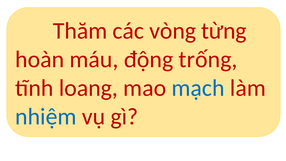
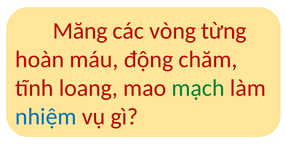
Thăm: Thăm -> Măng (80, 31)
trống: trống -> chăm (208, 59)
mạch colour: blue -> green (198, 88)
